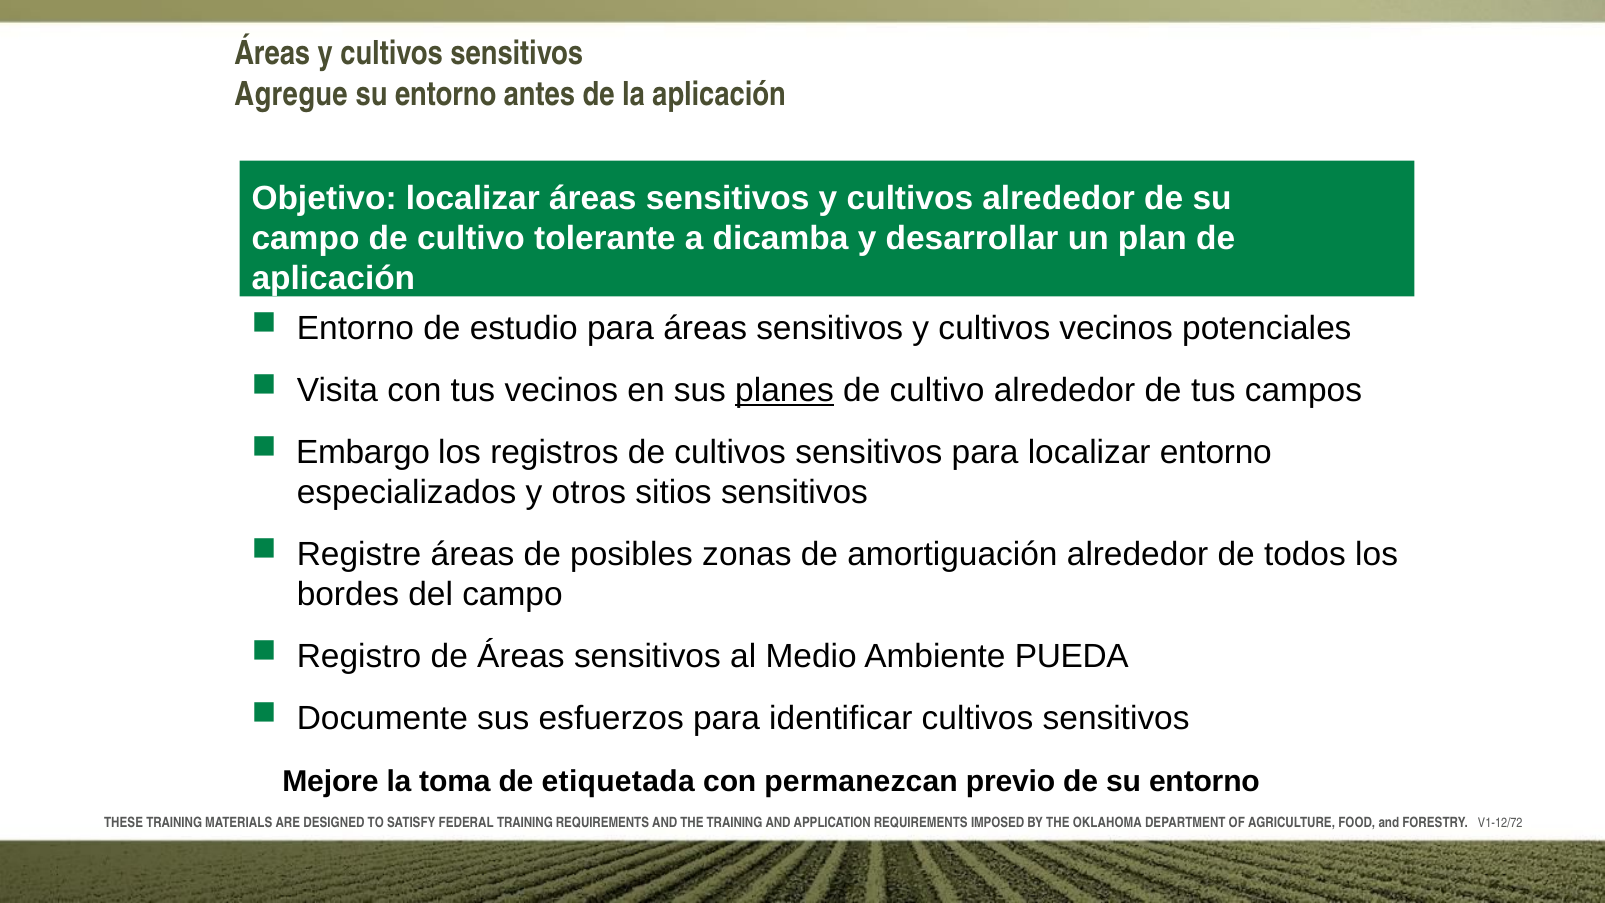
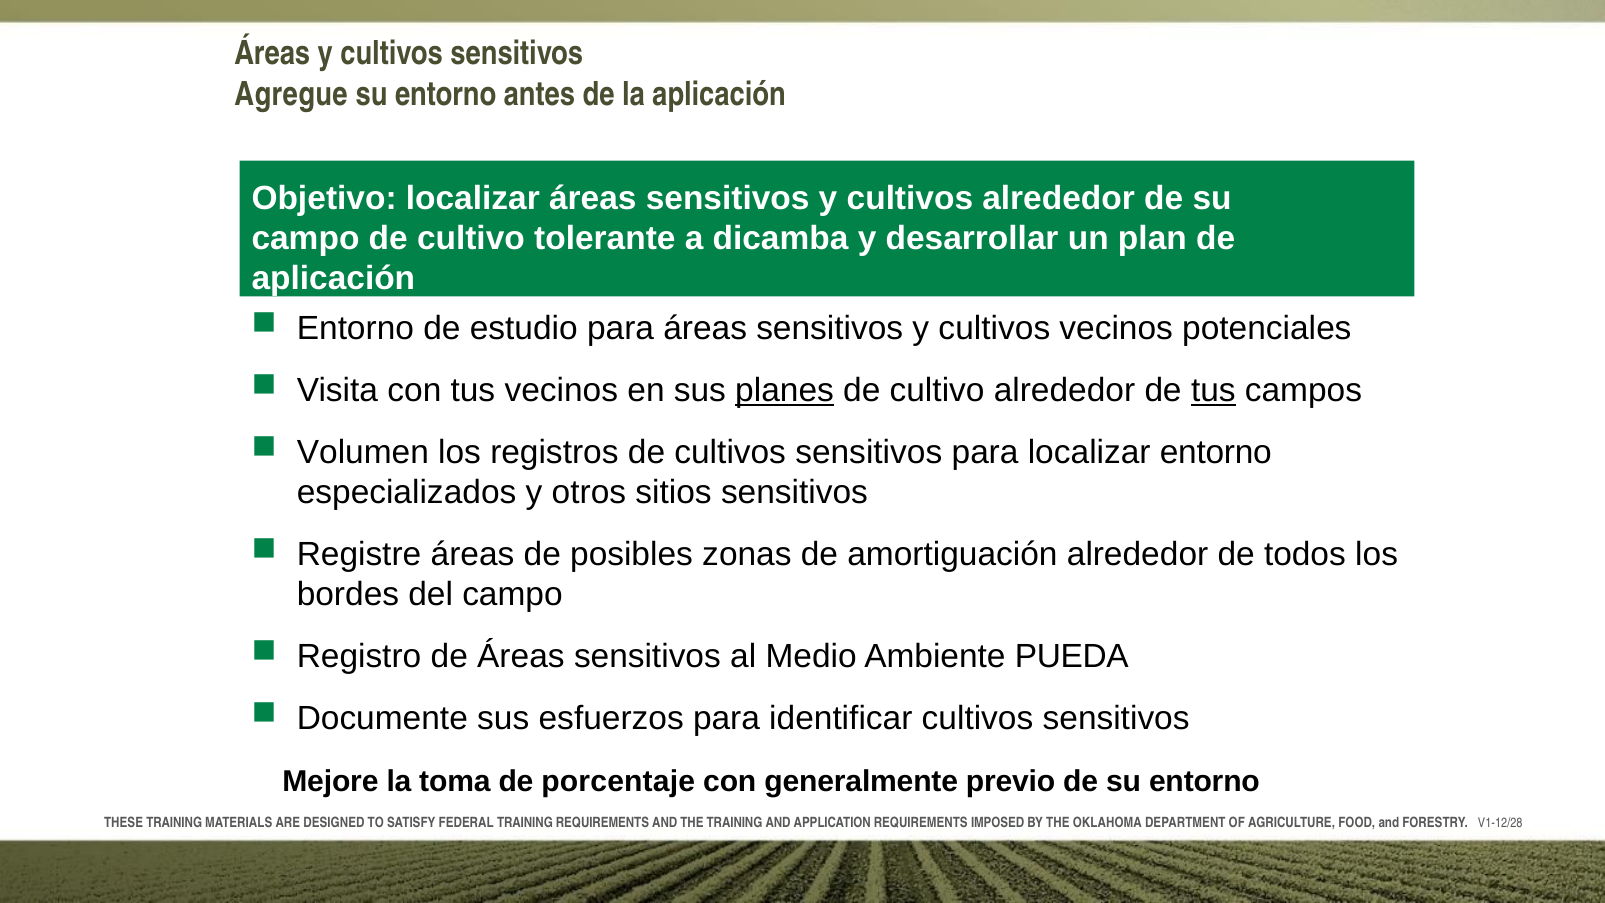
tus underline: none -> present (1213, 391)
Embargo: Embargo -> Volumen (363, 453)
etiquetada: etiquetada -> porcentaje (618, 782)
permanezcan: permanezcan -> generalmente (861, 782)
V1-12/72: V1-12/72 -> V1-12/28 (1500, 823)
